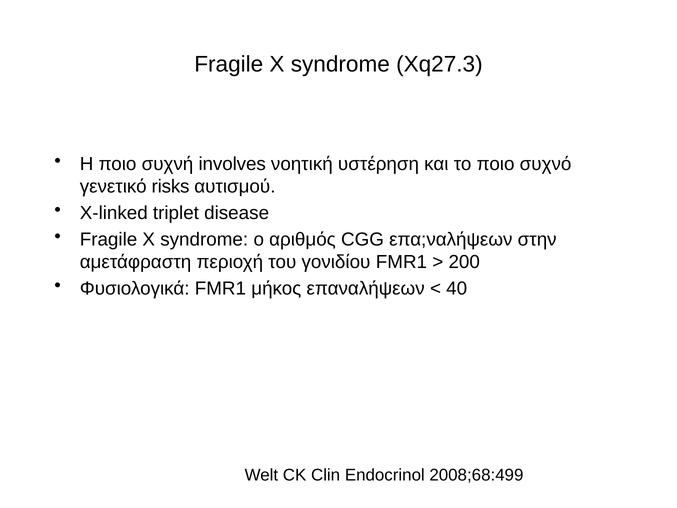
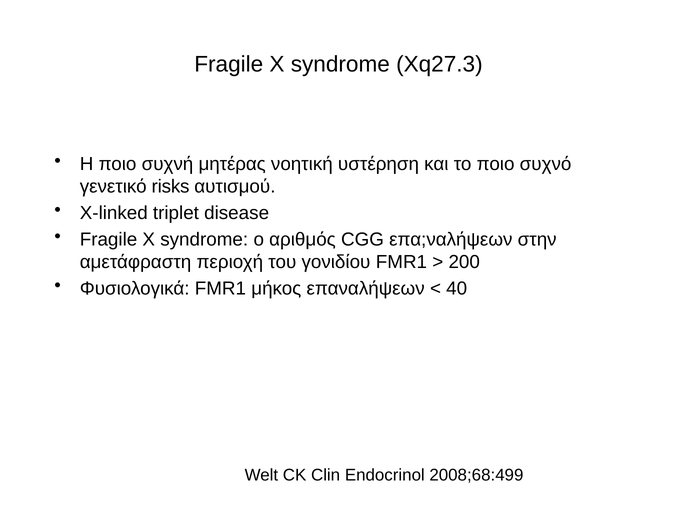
involves: involves -> μητέρας (232, 164)
